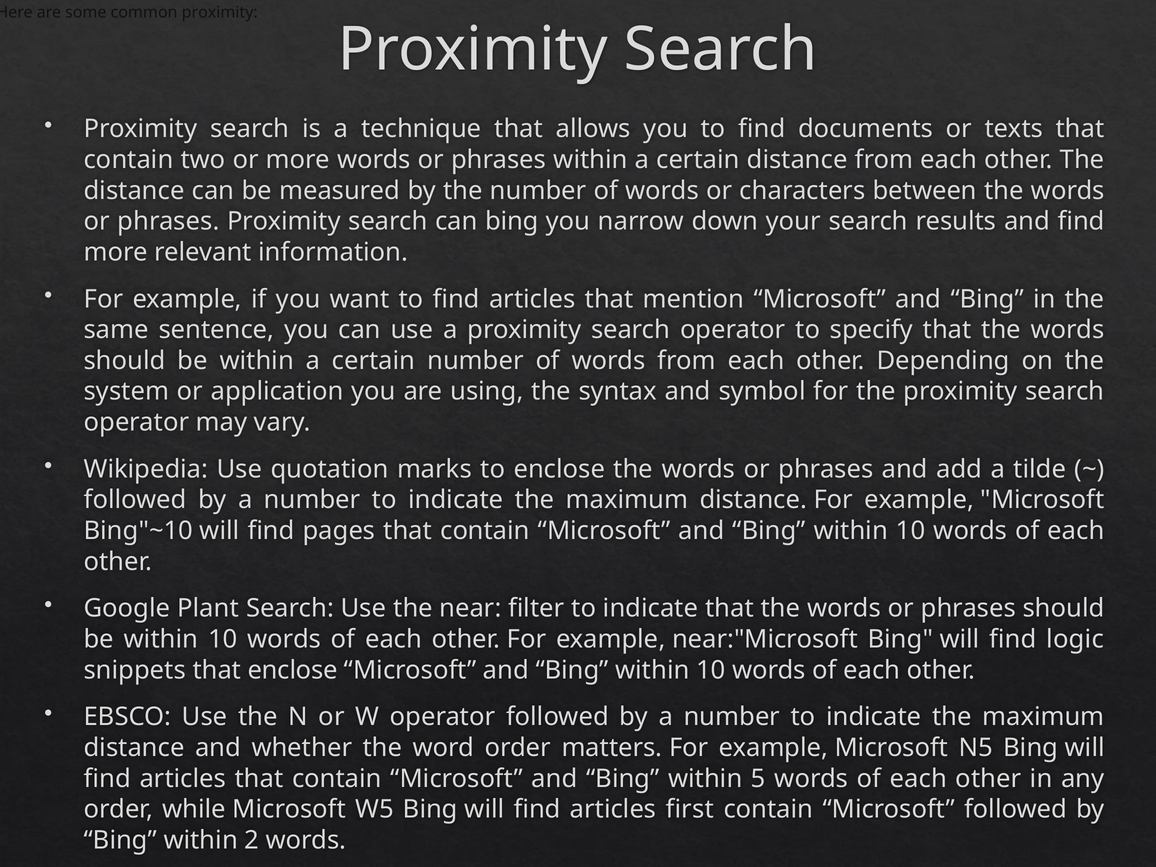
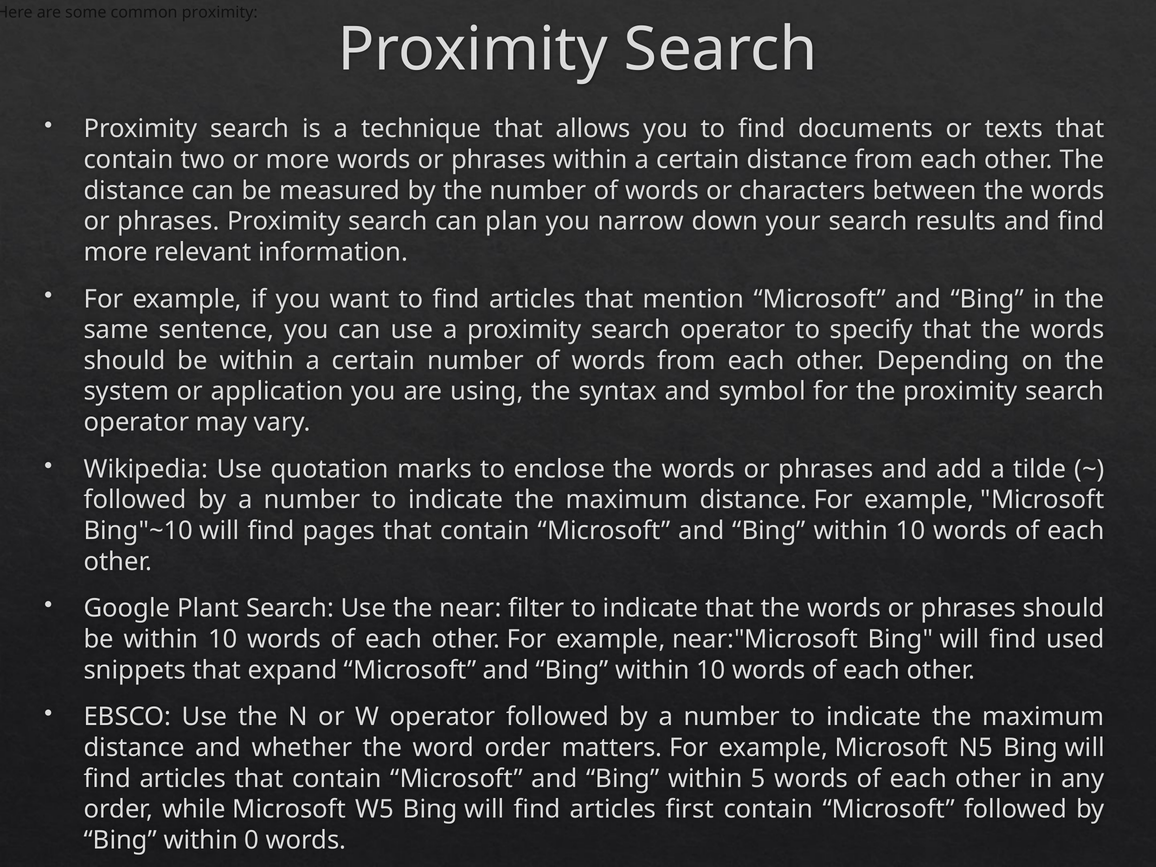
can bing: bing -> plan (512, 221)
logic: logic -> used (1075, 639)
that enclose: enclose -> expand (293, 670)
2: 2 -> 0 (252, 840)
